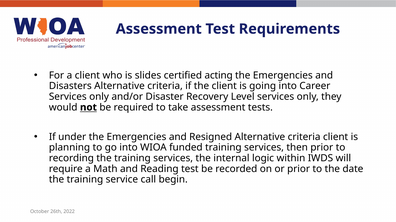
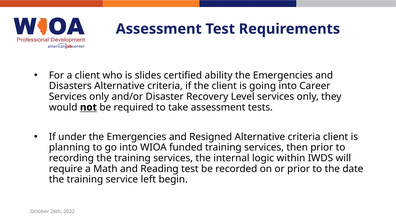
acting: acting -> ability (219, 76)
call: call -> left (148, 180)
